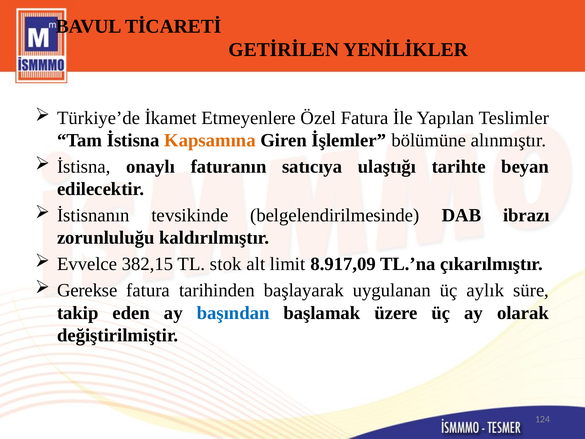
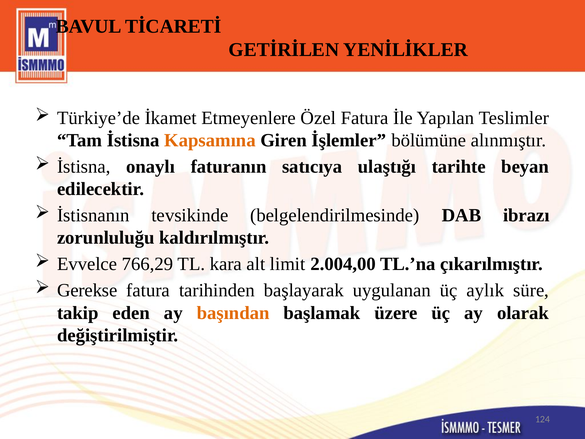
382,15: 382,15 -> 766,29 (148, 264)
stok: stok -> kara (226, 264)
8.917,09: 8.917,09 -> 2.004,00 (343, 264)
başından colour: blue -> orange (233, 313)
